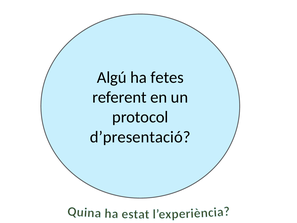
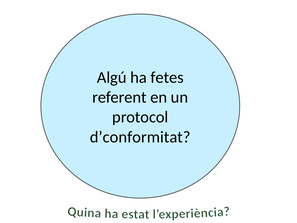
d’presentació: d’presentació -> d’conformitat (140, 137)
